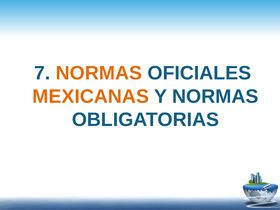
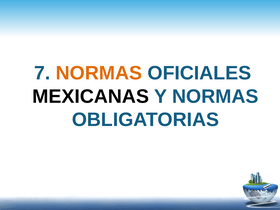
MEXICANAS colour: orange -> black (91, 96)
